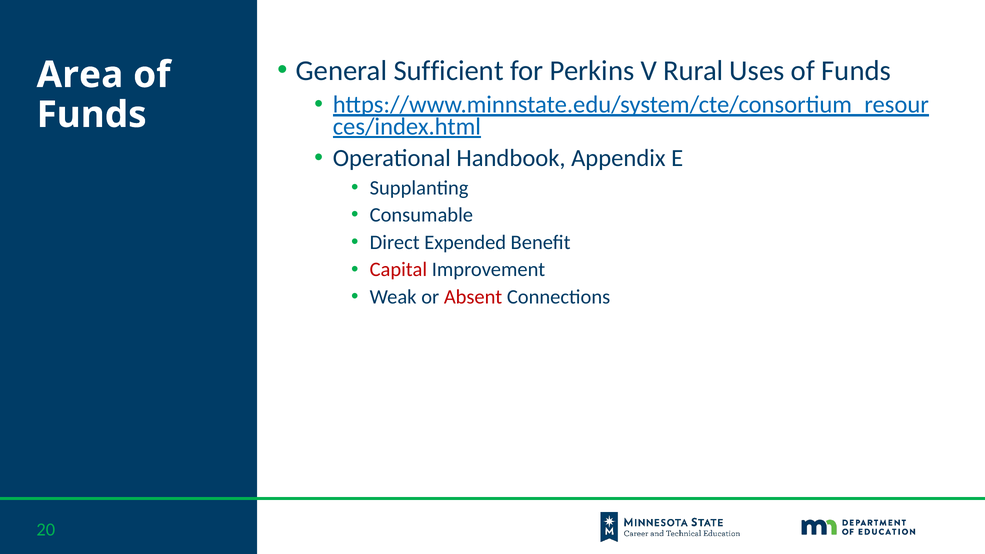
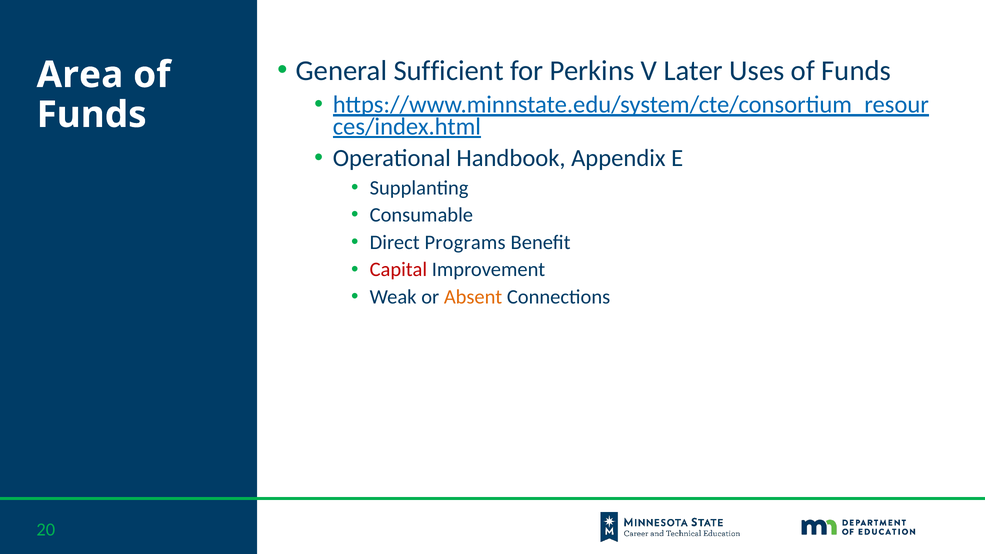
Rural: Rural -> Later (693, 71)
Expended: Expended -> Programs (465, 242)
Absent colour: red -> orange (473, 297)
